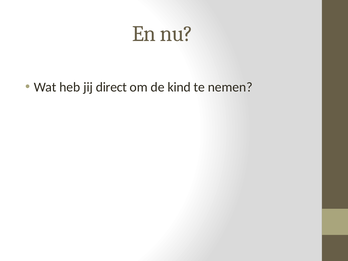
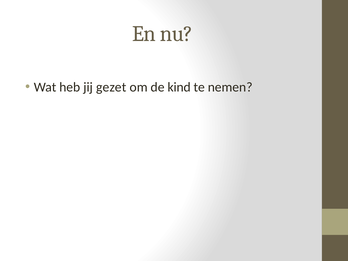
direct: direct -> gezet (111, 87)
